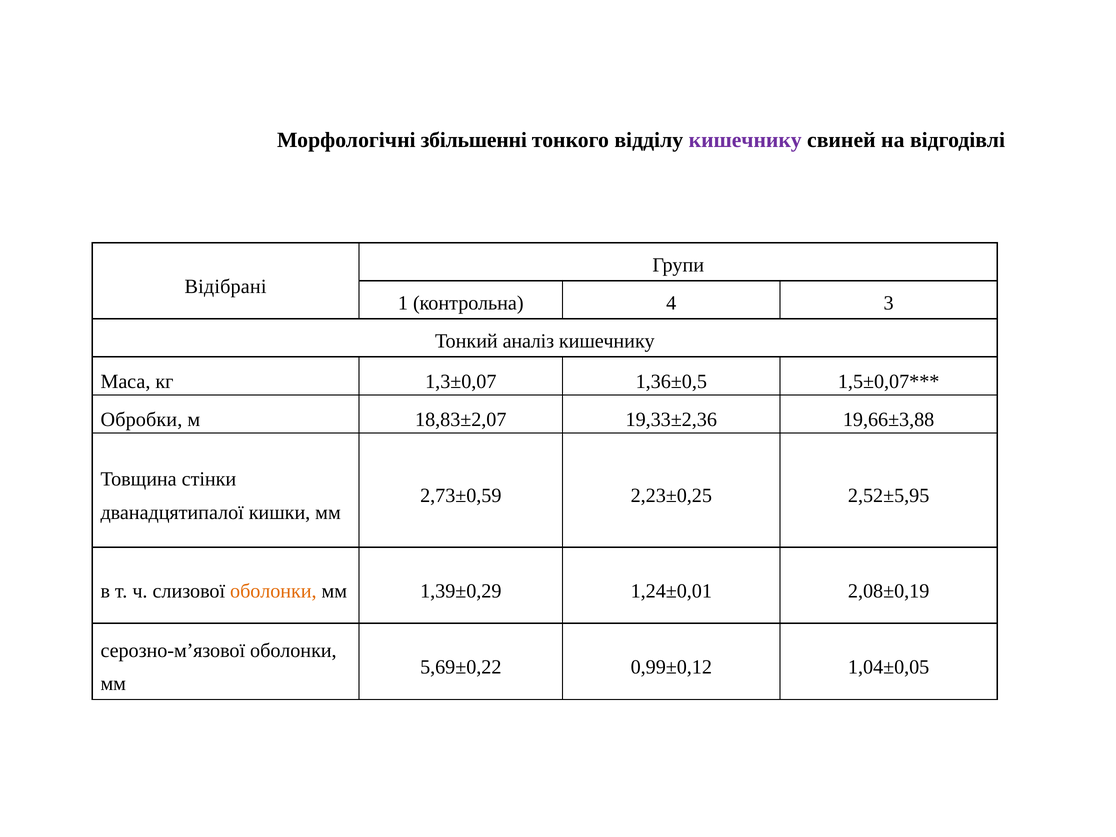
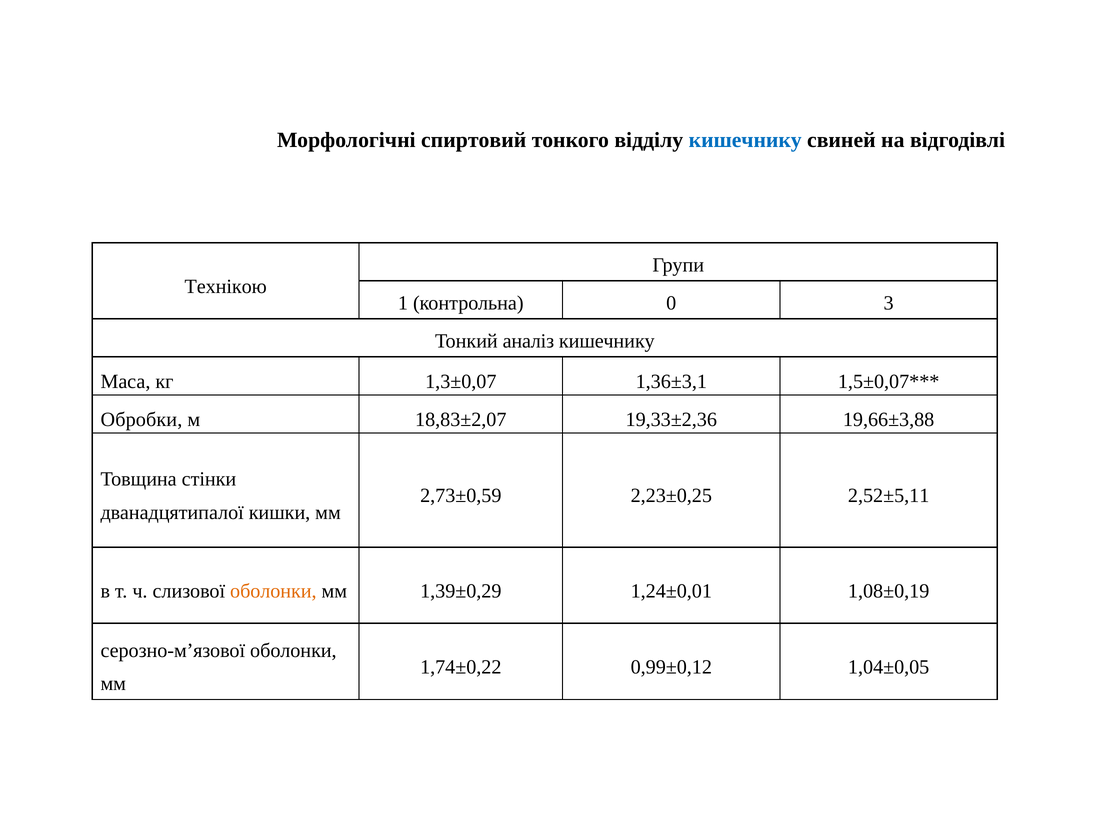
збільшенні: збільшенні -> спиртовий (474, 140)
кишечнику colour: purple -> blue (745, 140)
Відібрані: Відібрані -> Технікою (226, 286)
4: 4 -> 0 (671, 303)
1,36±0,5: 1,36±0,5 -> 1,36±3,1 (671, 382)
2,52±5,95: 2,52±5,95 -> 2,52±5,11 (889, 496)
2,08±0,19: 2,08±0,19 -> 1,08±0,19 (889, 591)
5,69±0,22: 5,69±0,22 -> 1,74±0,22 (461, 667)
